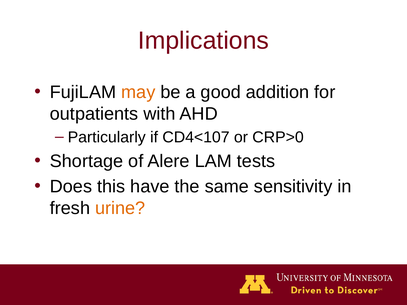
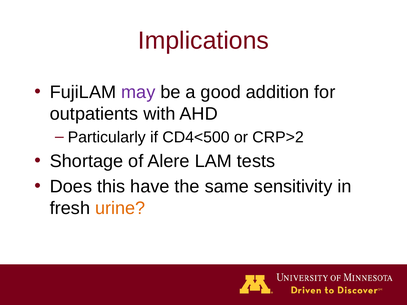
may colour: orange -> purple (138, 92)
CD4<107: CD4<107 -> CD4<500 (196, 137)
CRP>0: CRP>0 -> CRP>2 (278, 137)
